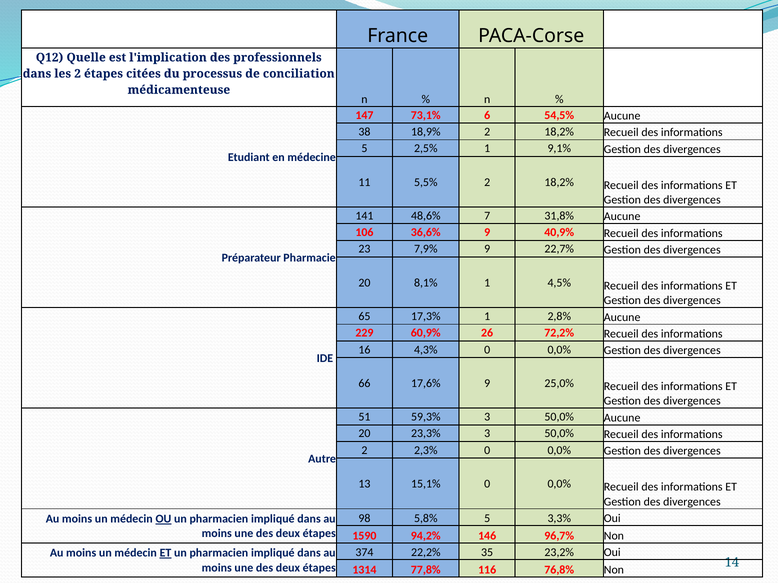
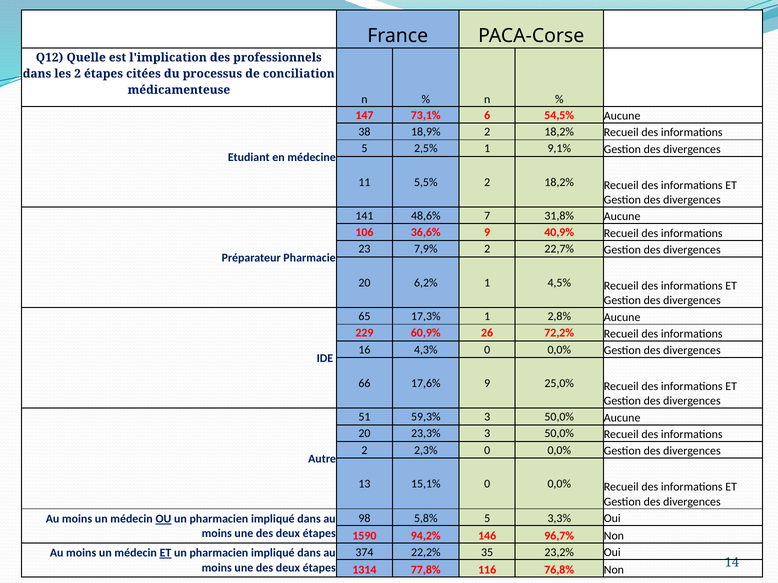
7,9% 9: 9 -> 2 (487, 249)
8,1%: 8,1% -> 6,2% (426, 283)
